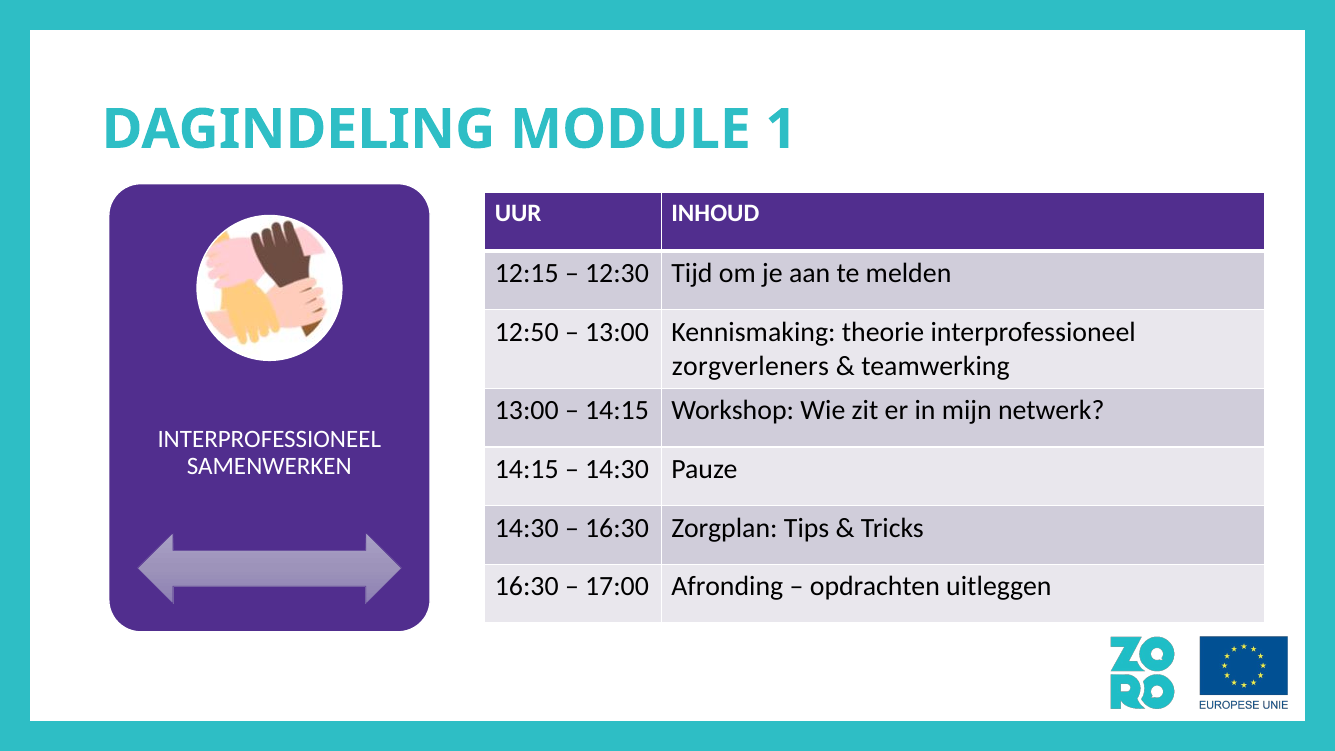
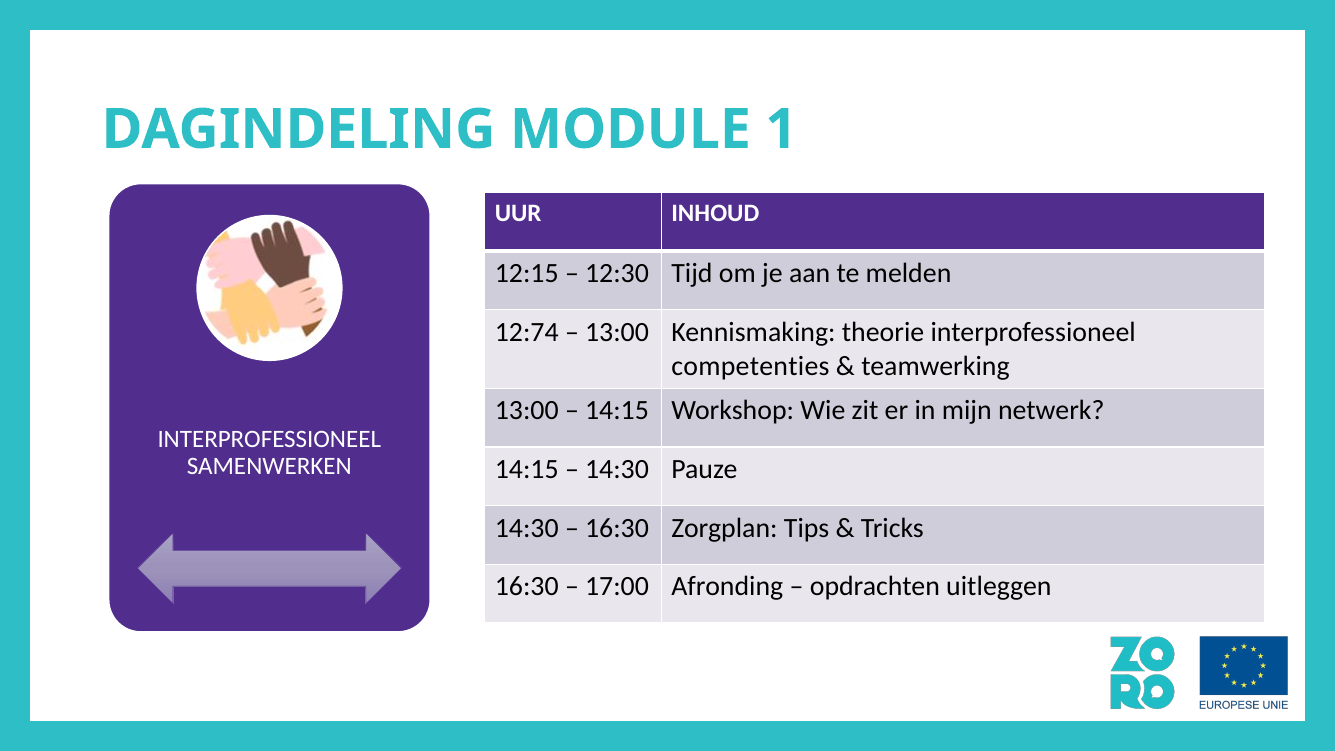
12:50: 12:50 -> 12:74 (527, 332)
zorgverleners: zorgverleners -> competenties (750, 366)
